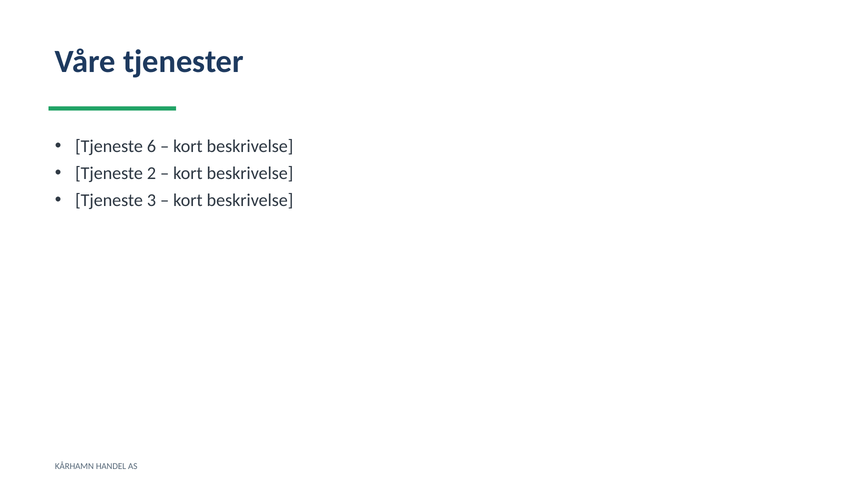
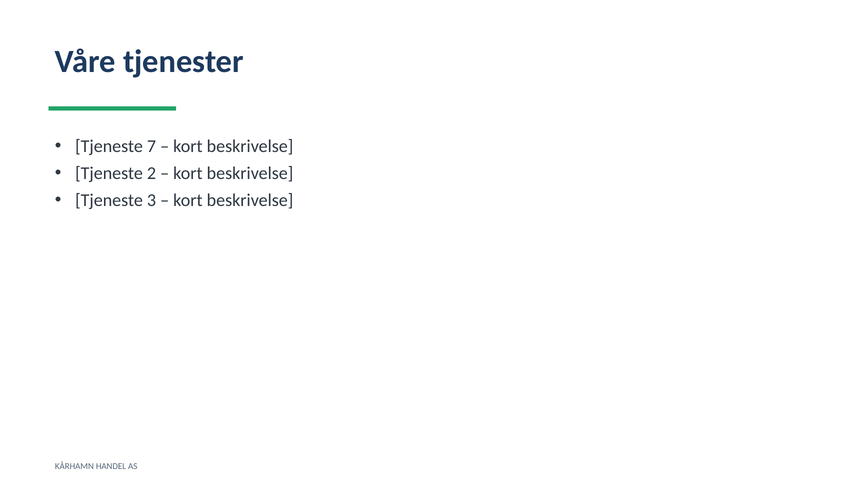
6: 6 -> 7 (151, 146)
